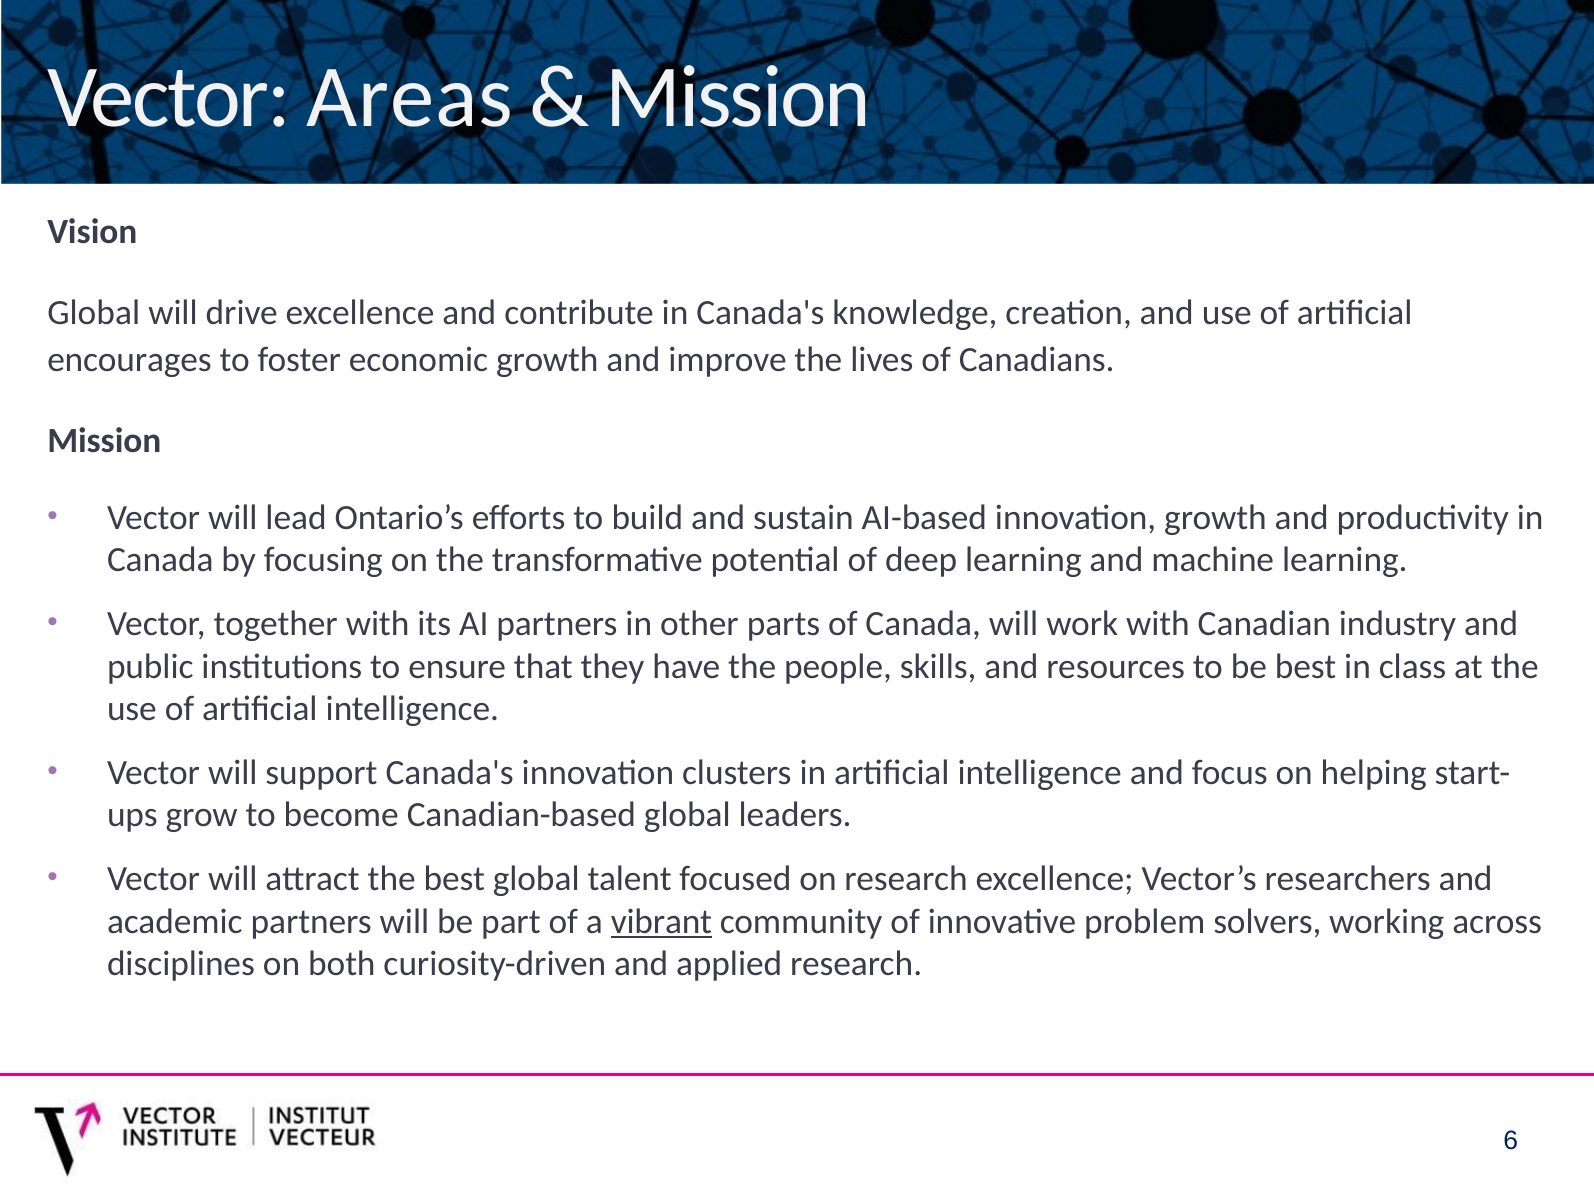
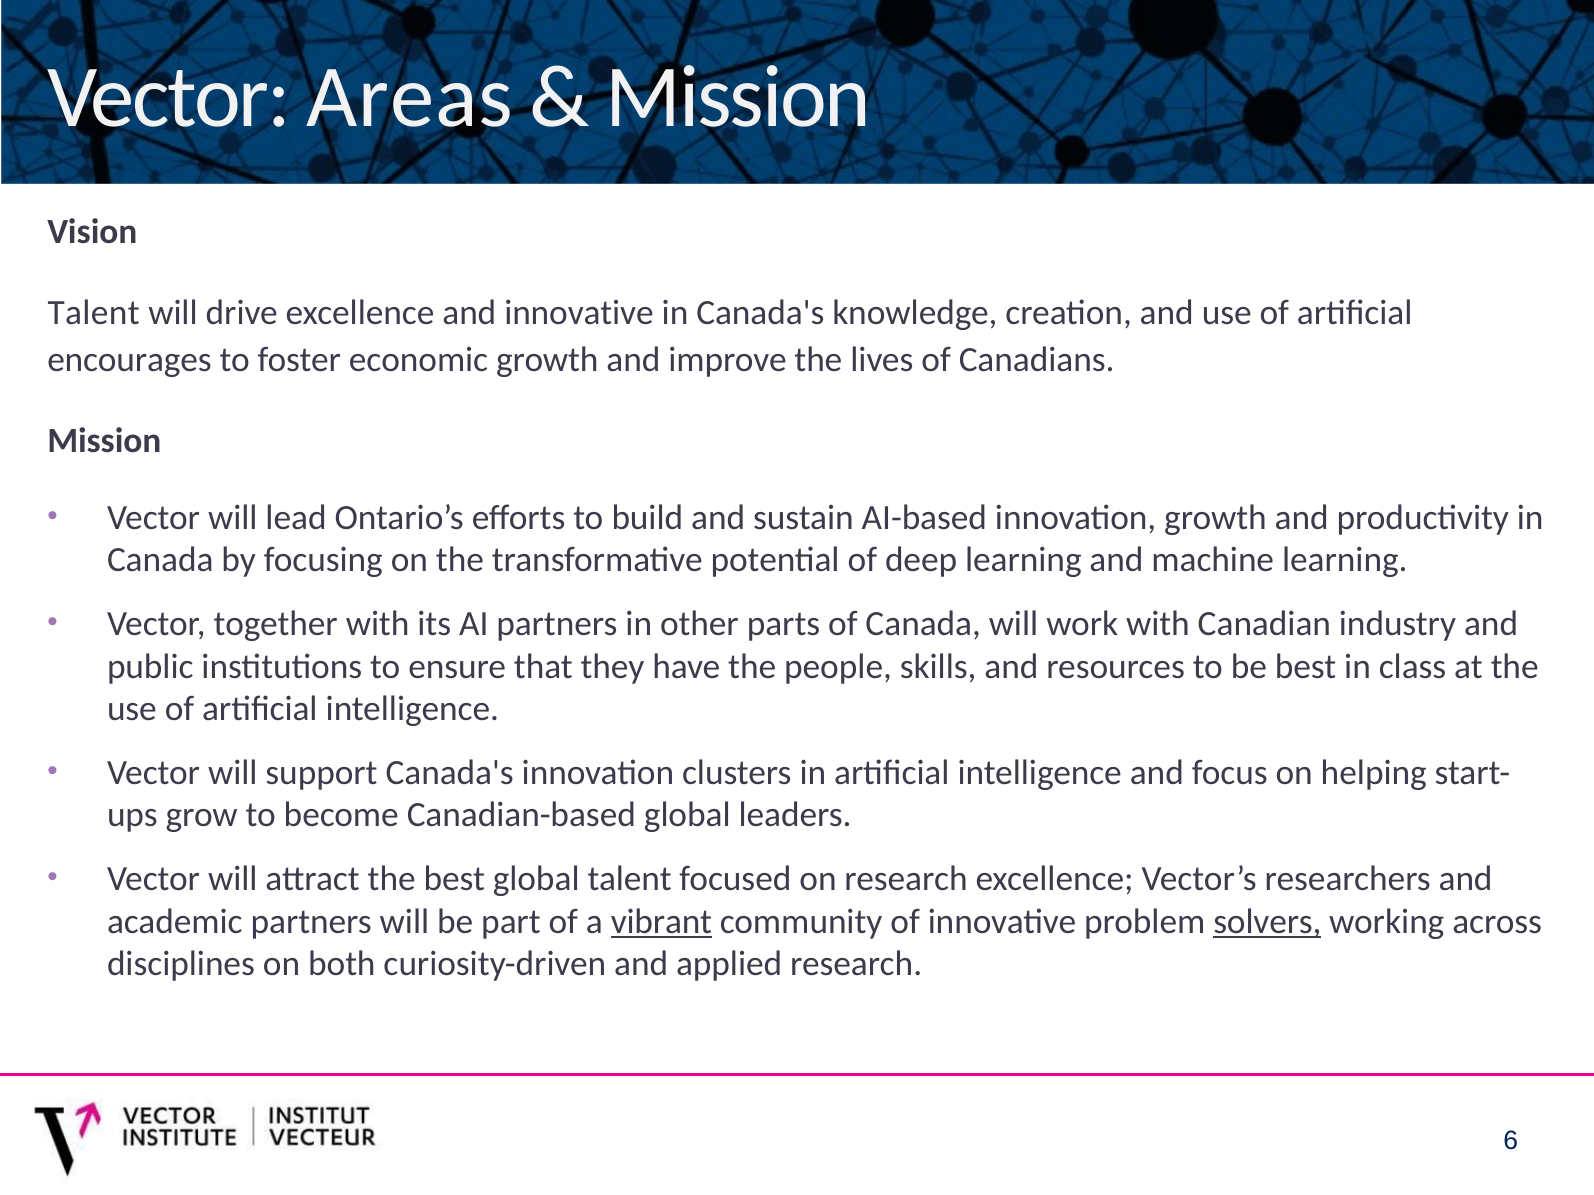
Global: Global -> Talent (94, 313)
and contribute: contribute -> innovative (579, 313)
solvers underline: none -> present (1267, 922)
